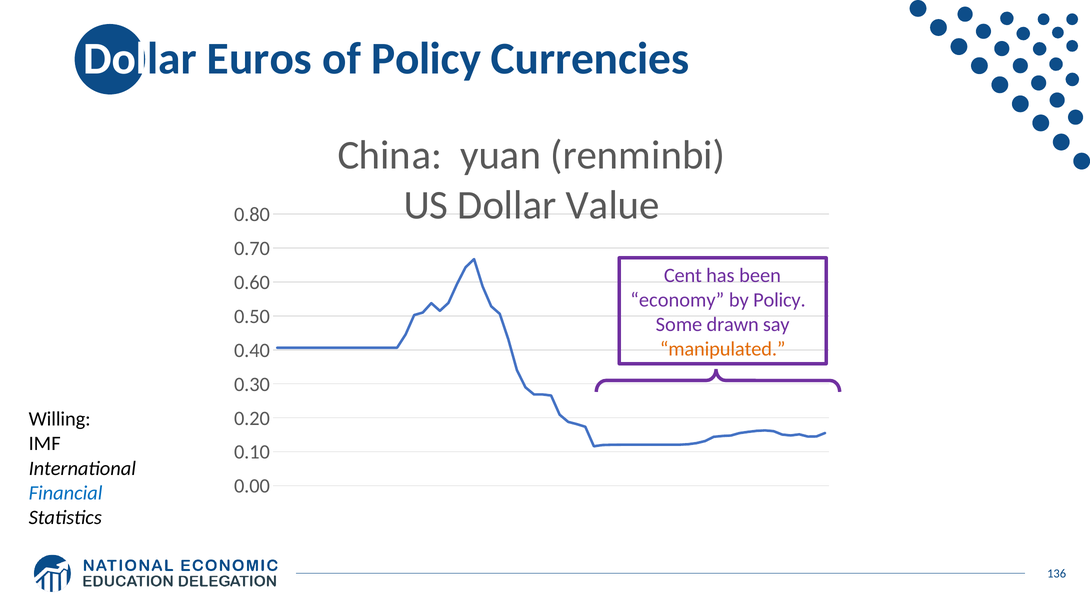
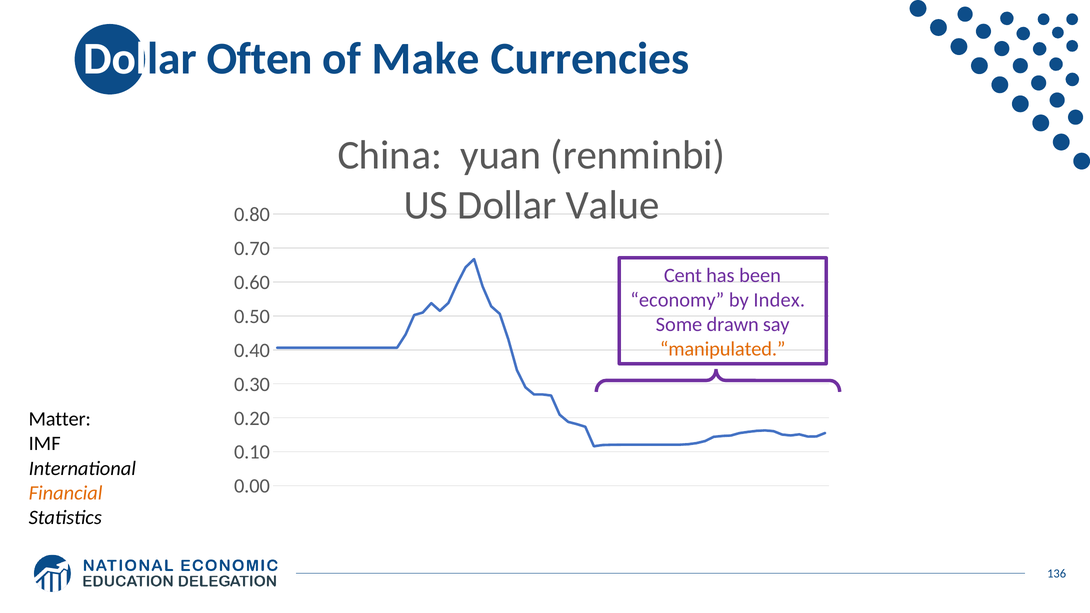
Euros: Euros -> Often (260, 59)
of Policy: Policy -> Make (426, 59)
by Policy: Policy -> Index (779, 300)
Willing: Willing -> Matter (60, 419)
Financial colour: blue -> orange (66, 493)
